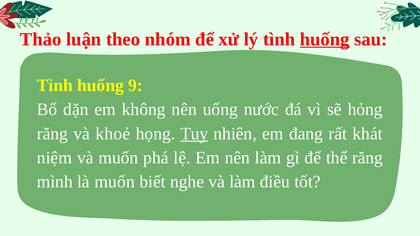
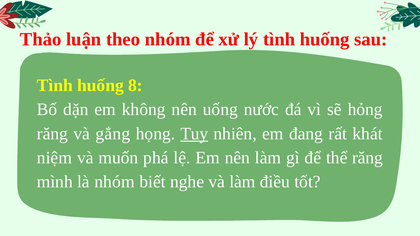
huống underline: present -> none (325, 39)
9: 9 -> 8 (136, 85)
khoẻ: khoẻ -> gắng (113, 134)
là muốn: muốn -> nhóm (115, 182)
